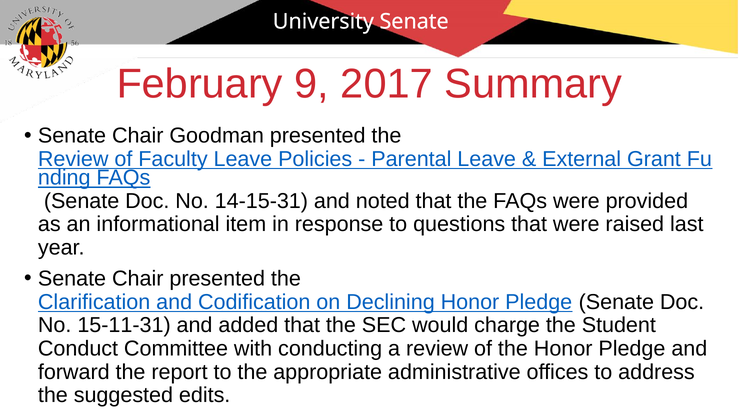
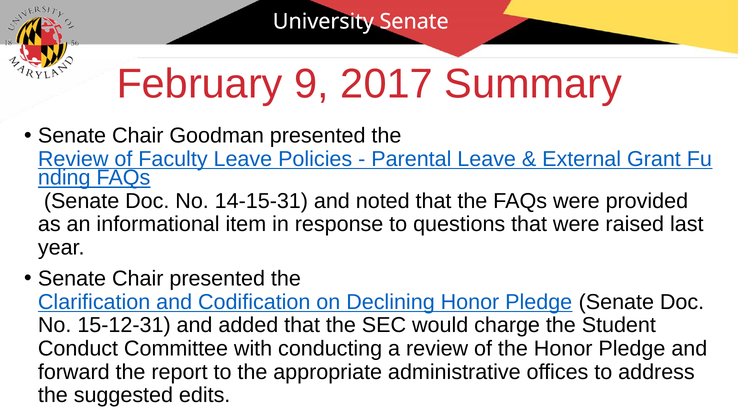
15-11-31: 15-11-31 -> 15-12-31 (124, 325)
